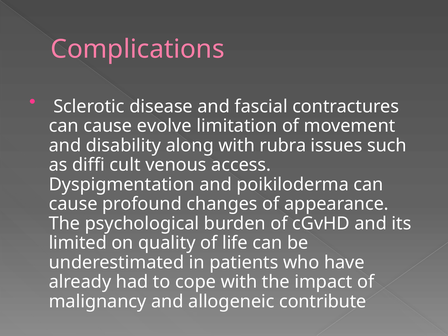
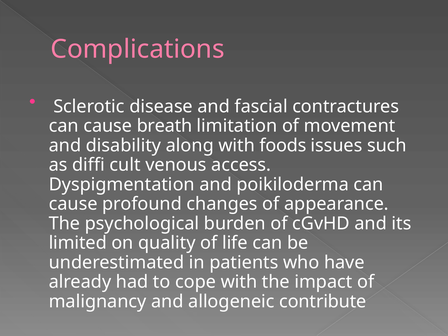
evolve: evolve -> breath (164, 126)
rubra: rubra -> foods (283, 146)
